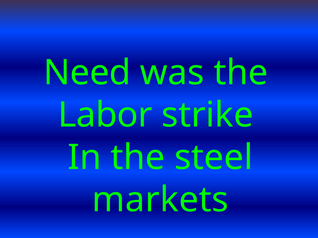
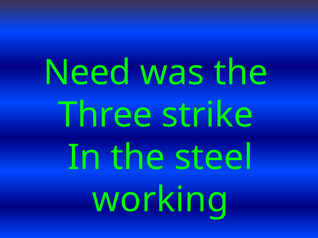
Labor: Labor -> Three (105, 115)
markets: markets -> working (160, 200)
